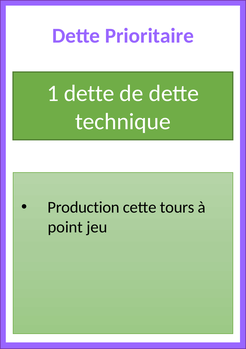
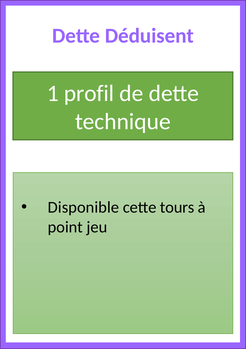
Prioritaire: Prioritaire -> Déduisent (149, 36)
1 dette: dette -> profil (89, 93)
Production: Production -> Disponible (83, 207)
